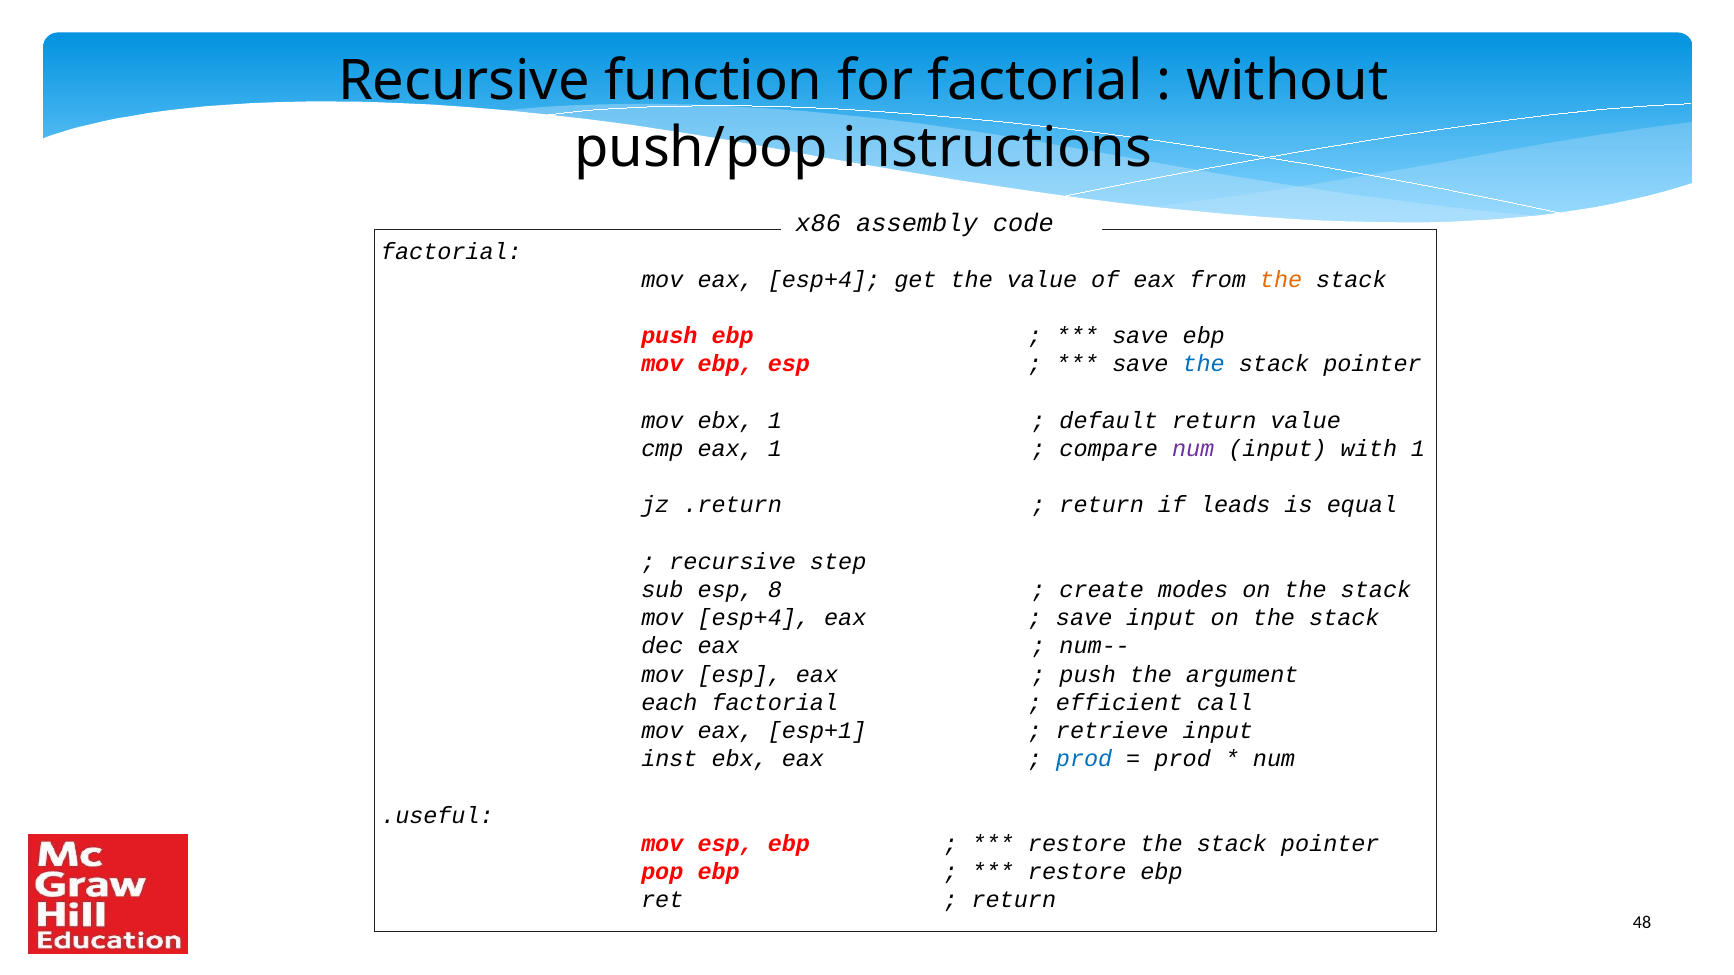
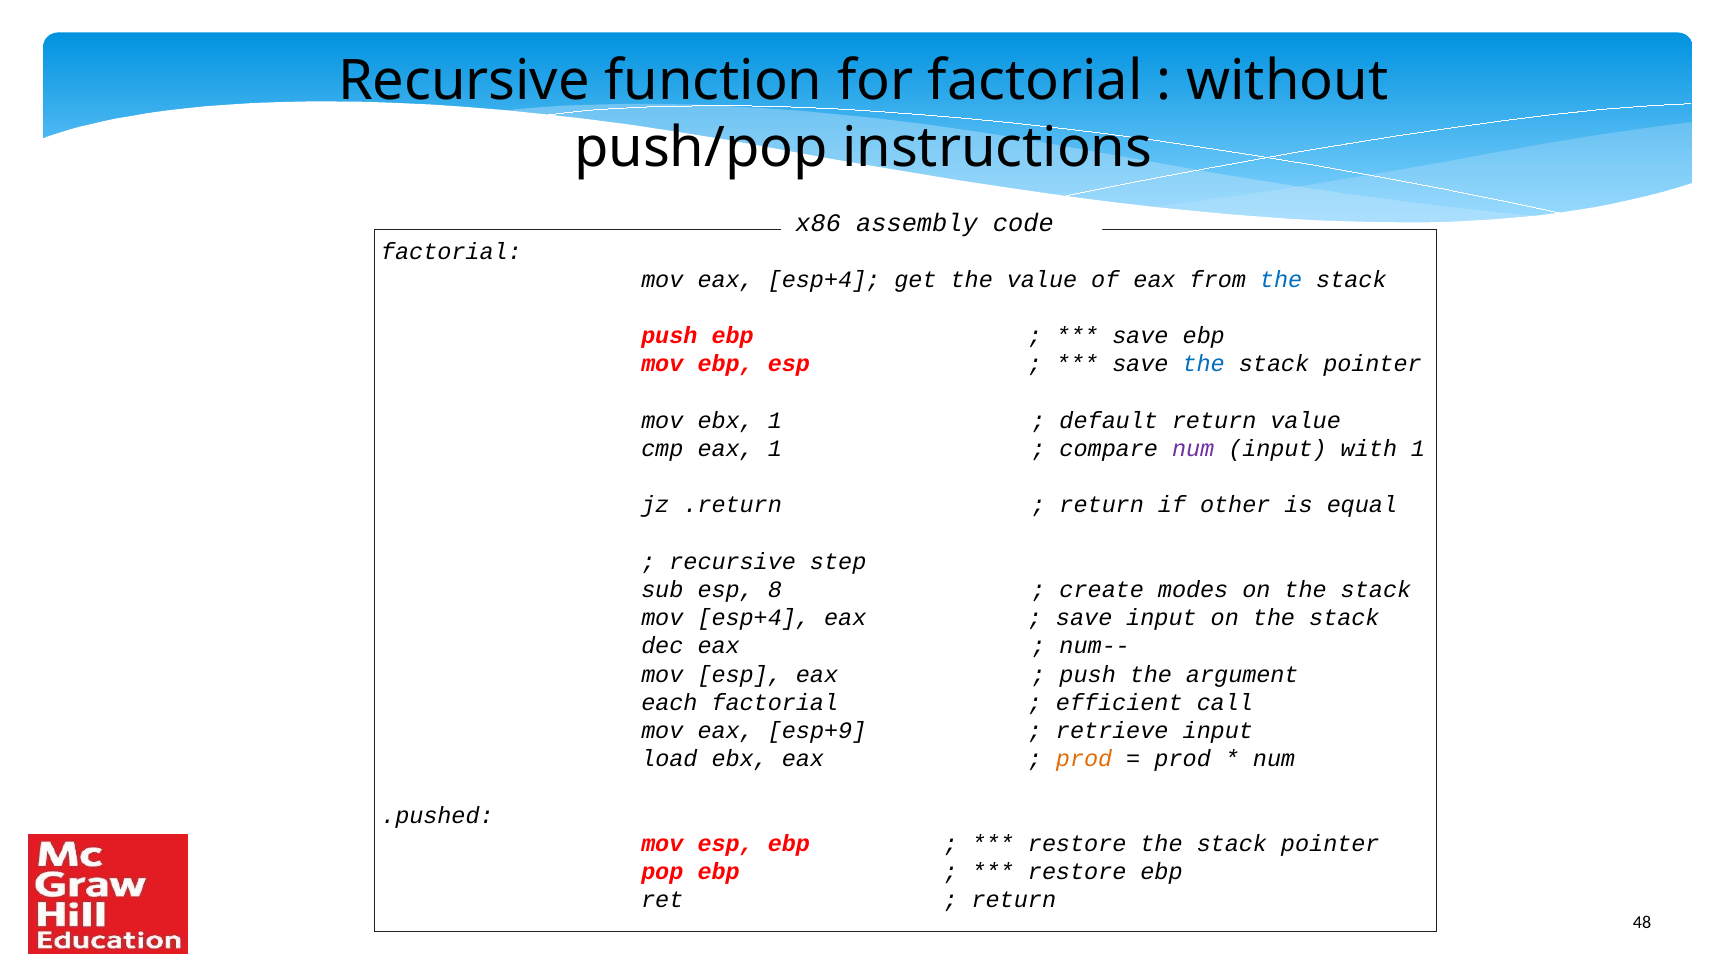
the colour: orange -> blue (1281, 280)
leads: leads -> other (1235, 505)
esp+1: esp+1 -> esp+9 (817, 731)
inst: inst -> load (669, 759)
prod colour: blue -> orange (1084, 759)
.useful: .useful -> .pushed (437, 816)
